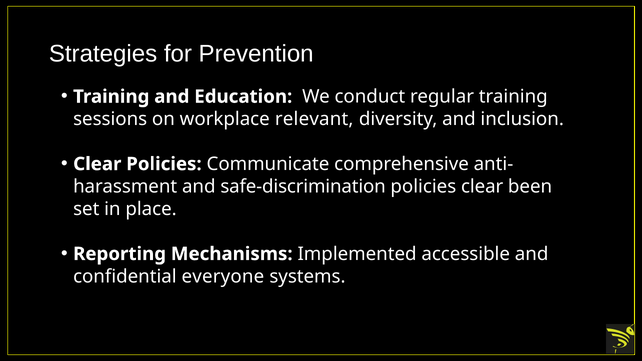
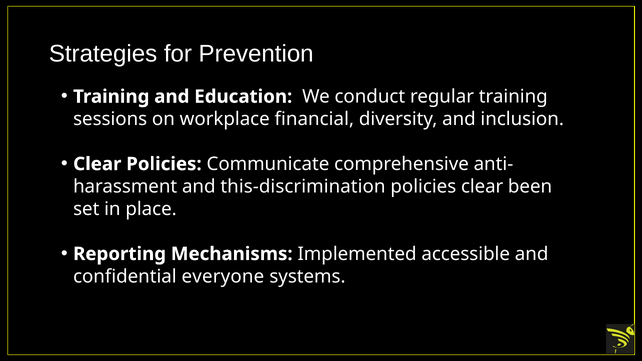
relevant: relevant -> financial (314, 119)
safe-discrimination: safe-discrimination -> this-discrimination (303, 187)
